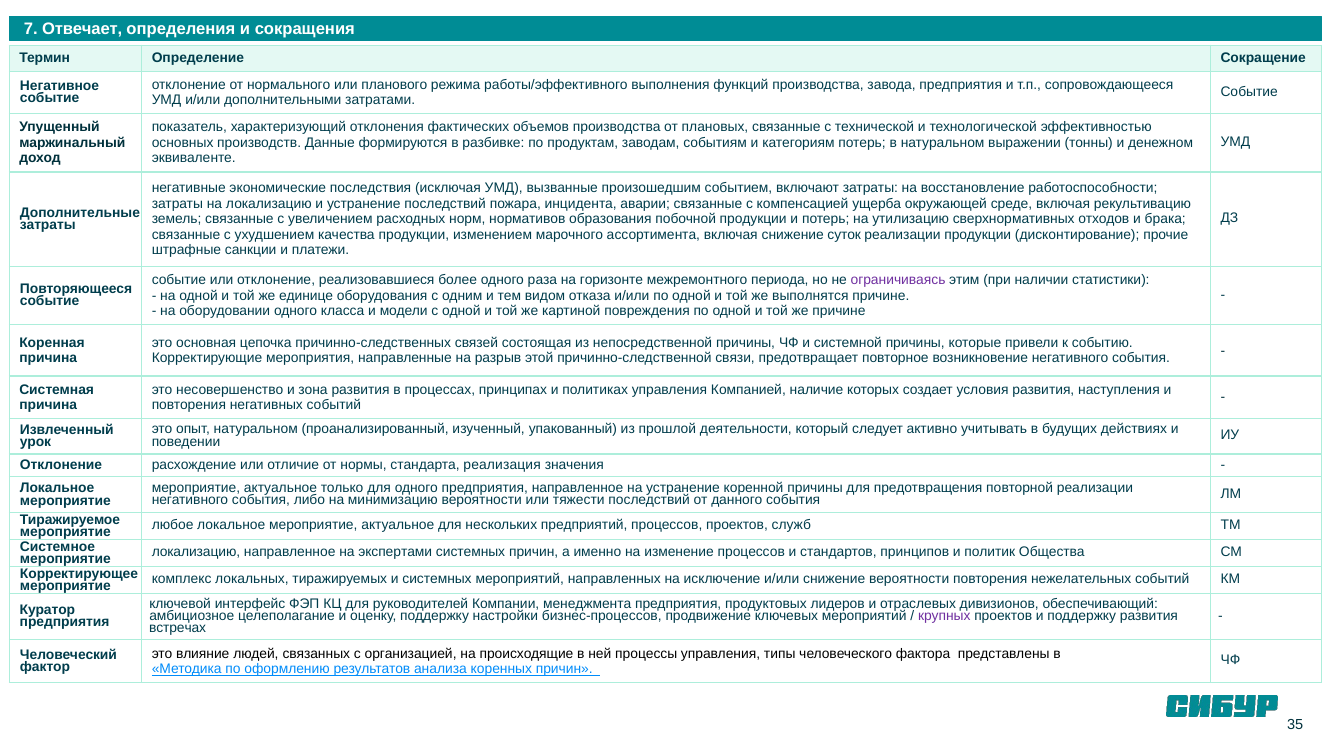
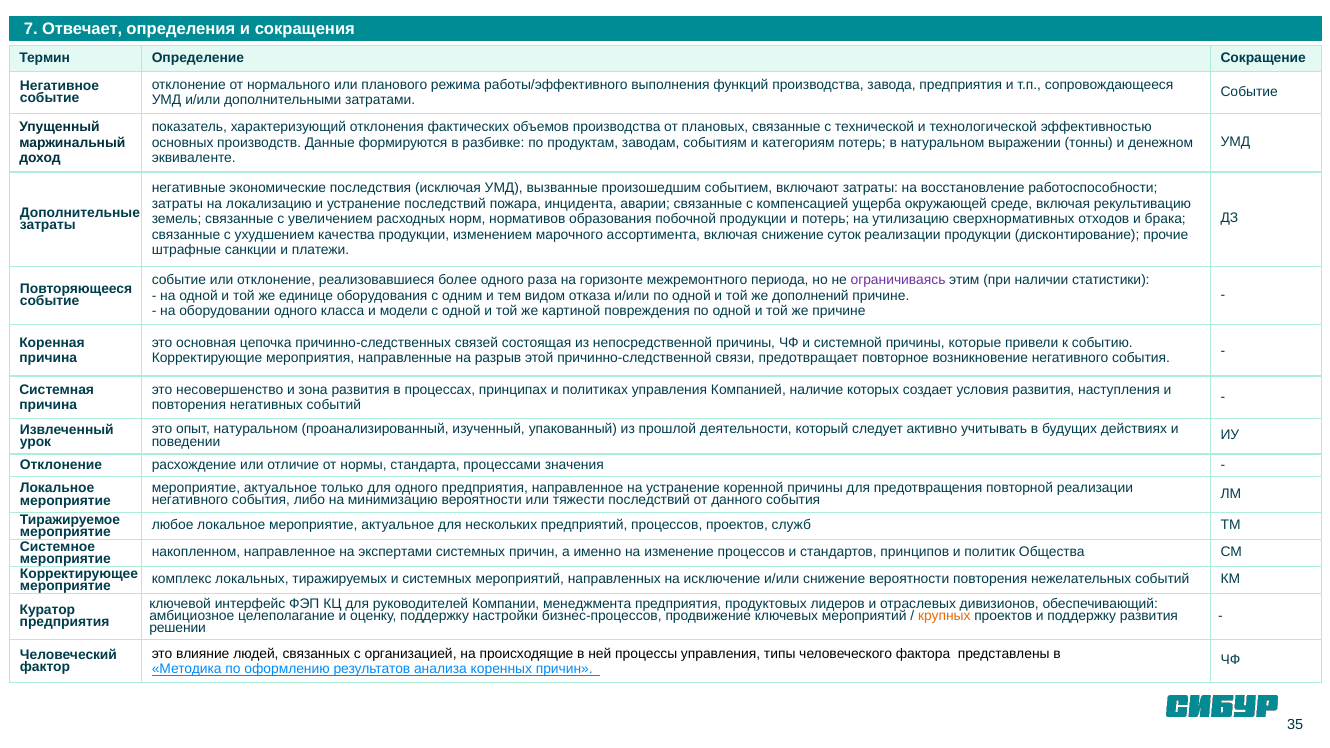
выполнятся: выполнятся -> дополнений (810, 296)
реализация: реализация -> процессами (502, 465)
мероприятие локализацию: локализацию -> накопленном (196, 552)
крупных colour: purple -> orange (944, 616)
встречах: встречах -> решении (178, 628)
